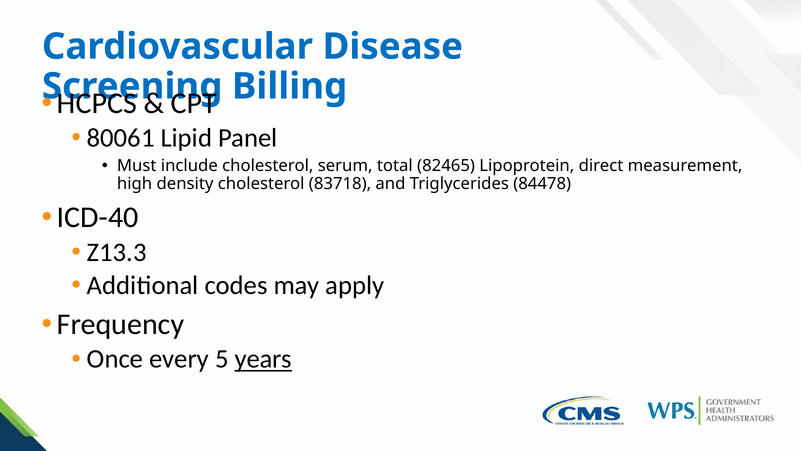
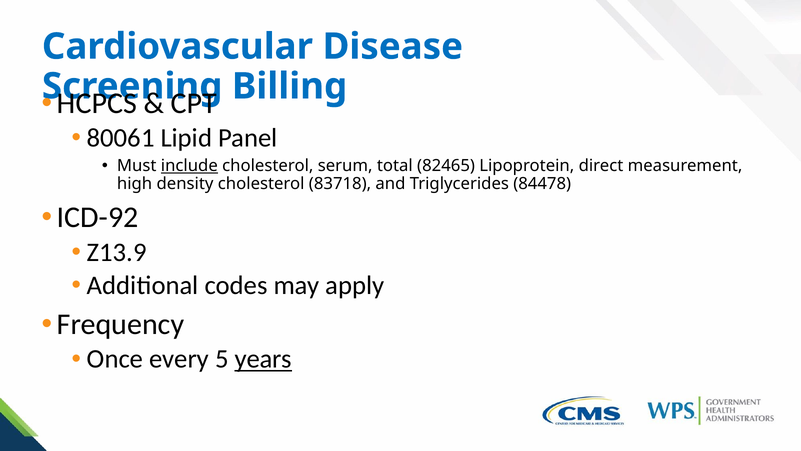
include underline: none -> present (189, 166)
ICD-40: ICD-40 -> ICD-92 (98, 217)
Z13.3: Z13.3 -> Z13.9 (117, 252)
